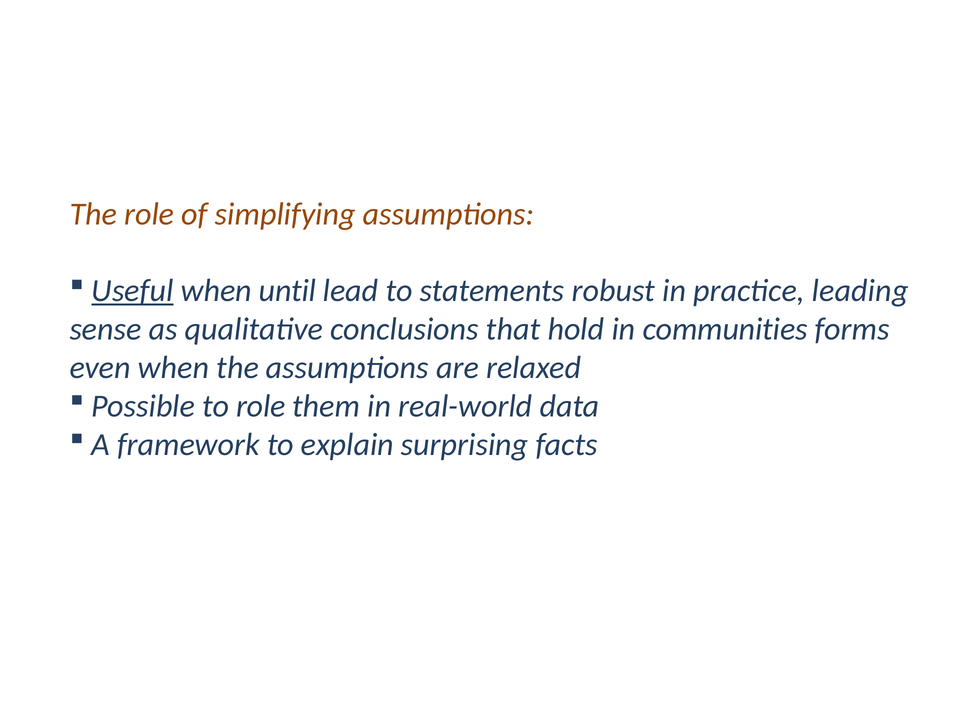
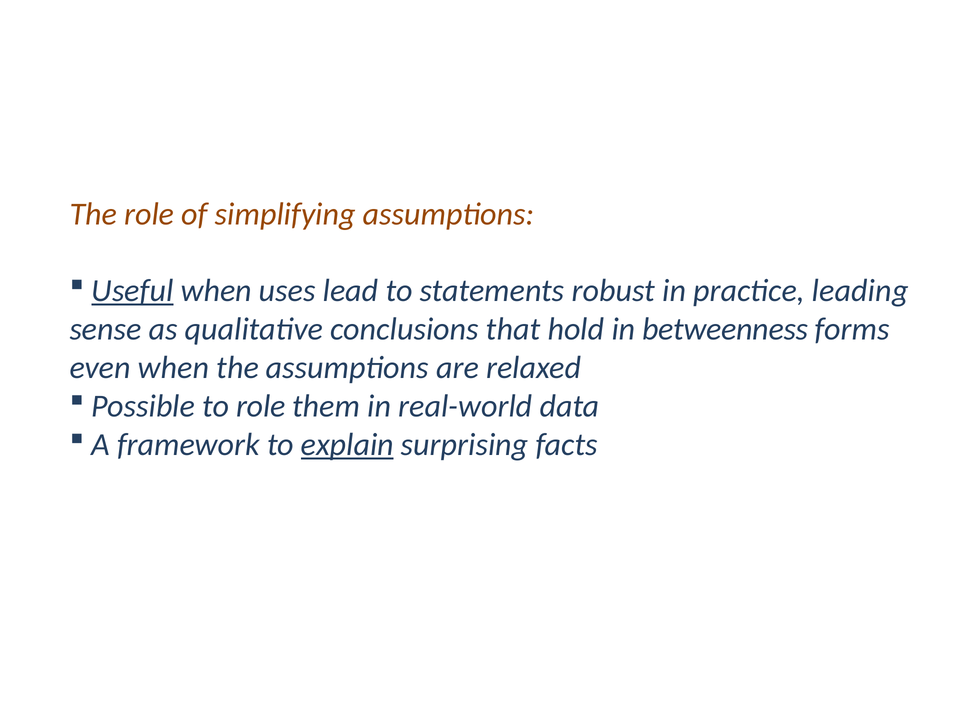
until: until -> uses (287, 291)
communities: communities -> betweenness (725, 330)
explain underline: none -> present (347, 445)
